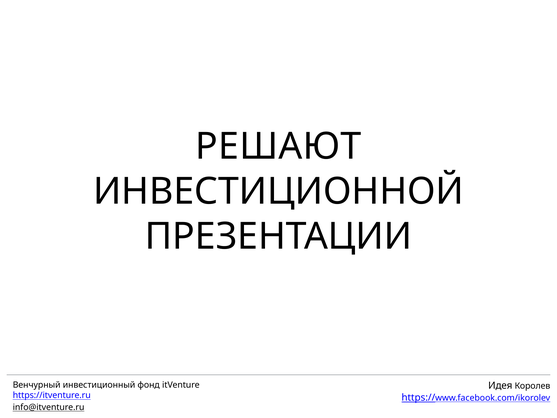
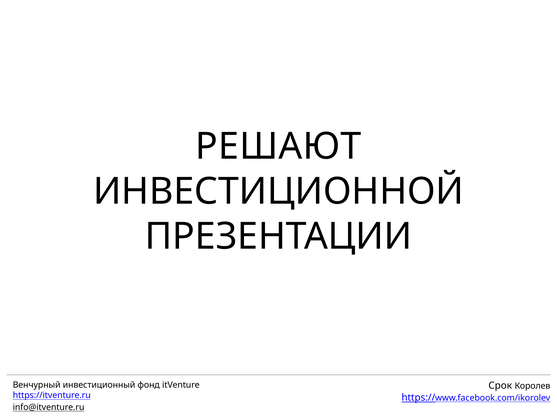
Идея: Идея -> Срок (500, 386)
